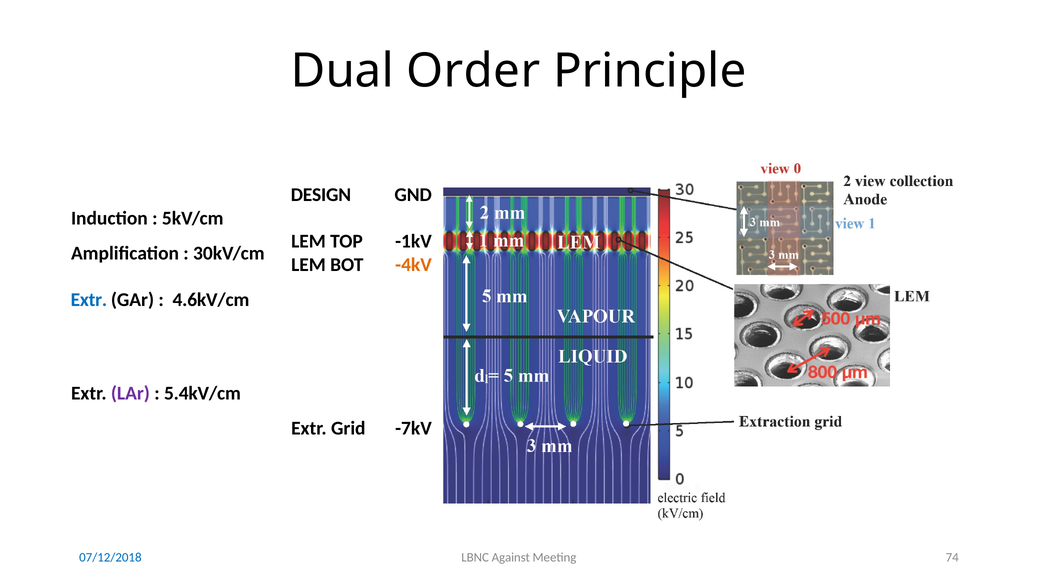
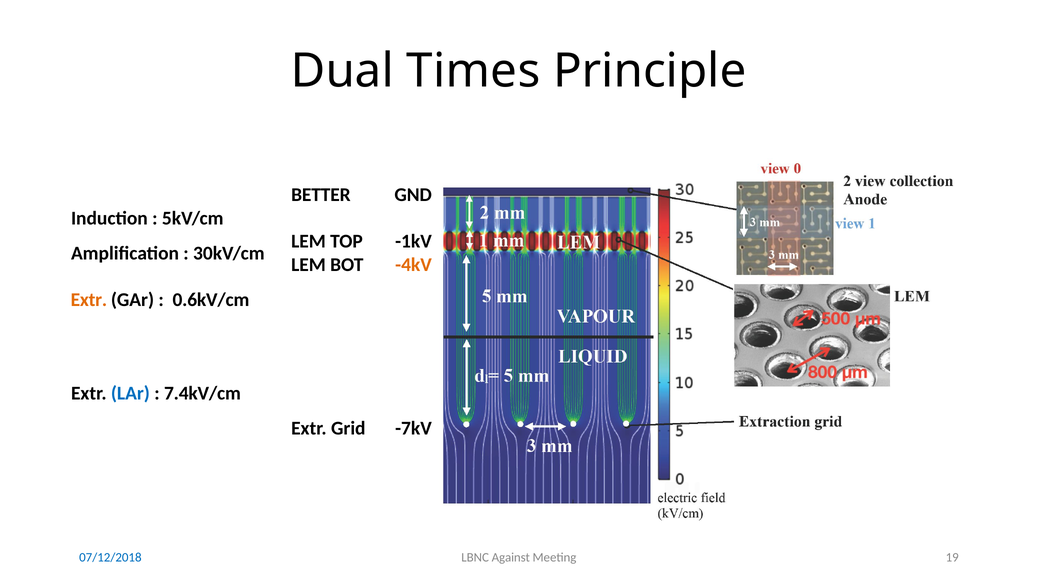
Order: Order -> Times (473, 71)
DESIGN: DESIGN -> BETTER (321, 195)
Extr colour: blue -> orange (89, 300)
4.6kV/cm: 4.6kV/cm -> 0.6kV/cm (211, 300)
LAr colour: purple -> blue (130, 393)
5.4kV/cm: 5.4kV/cm -> 7.4kV/cm (202, 393)
74: 74 -> 19 (952, 557)
